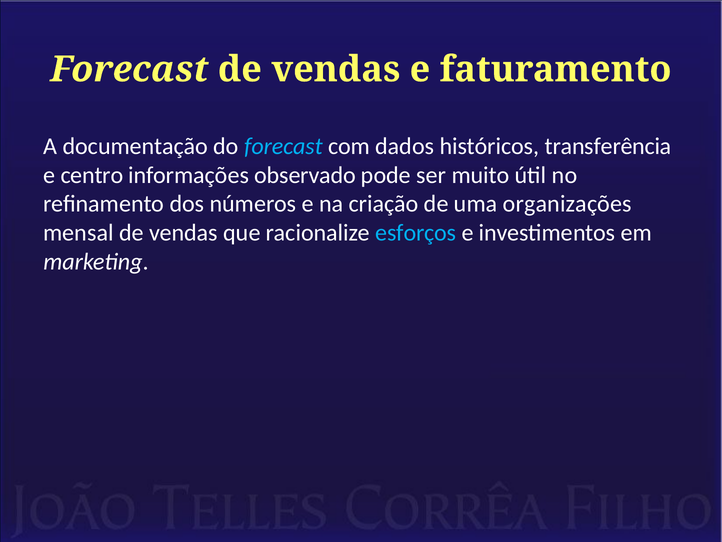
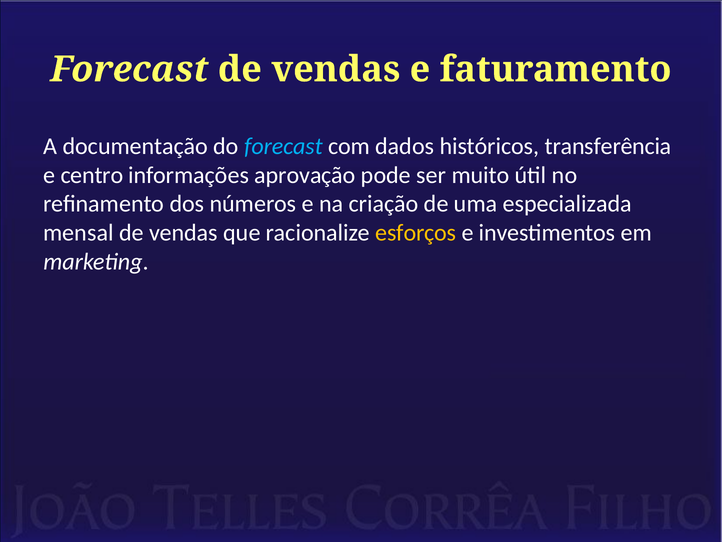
observado: observado -> aprovação (305, 175)
organizações: organizações -> especializada (567, 204)
esforços colour: light blue -> yellow (416, 233)
